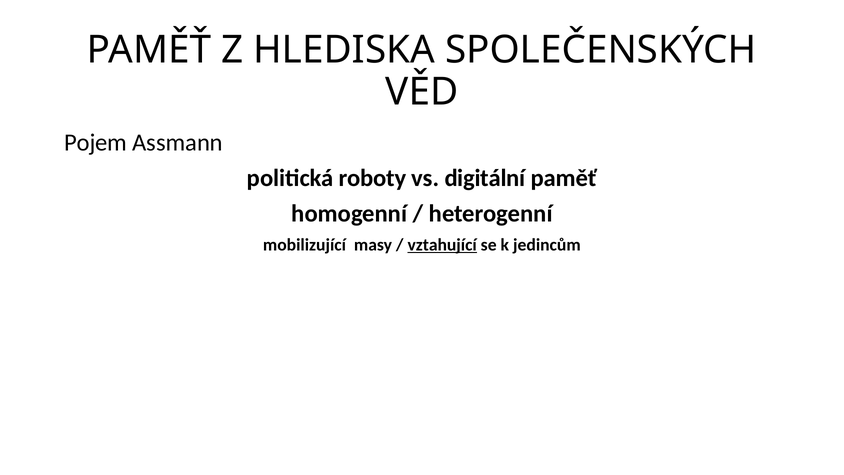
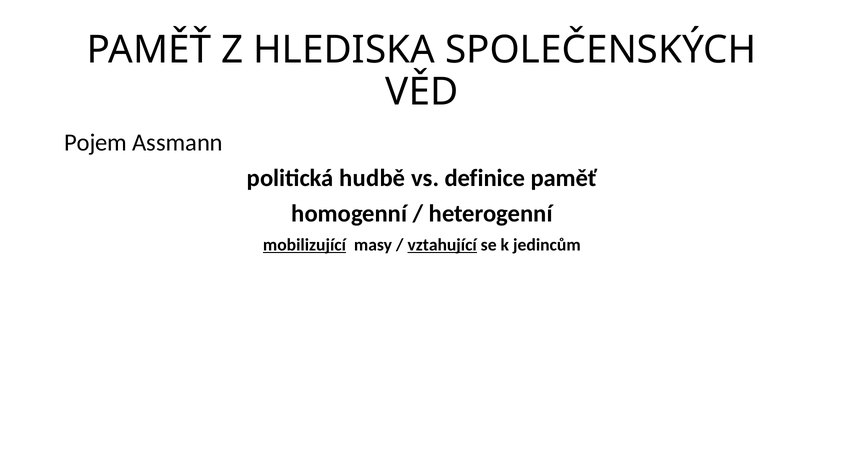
roboty: roboty -> hudbě (372, 178)
digitální: digitální -> definice (485, 178)
mobilizující underline: none -> present (304, 245)
